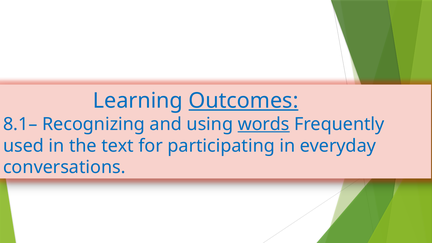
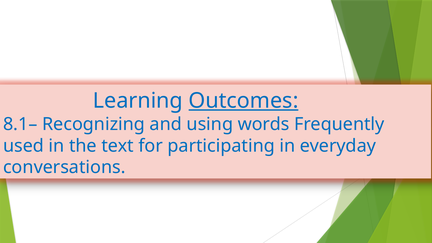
words underline: present -> none (264, 124)
